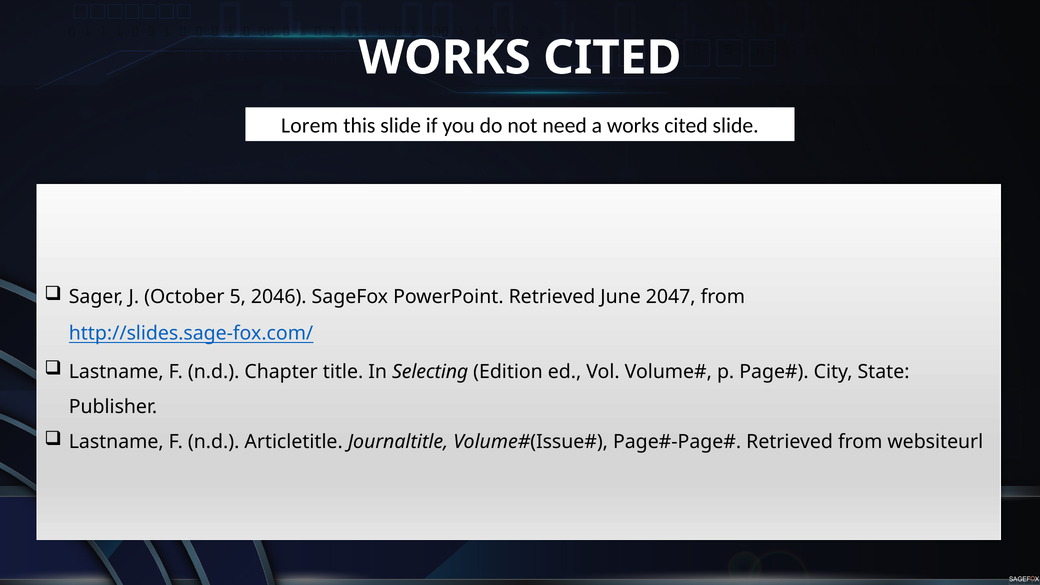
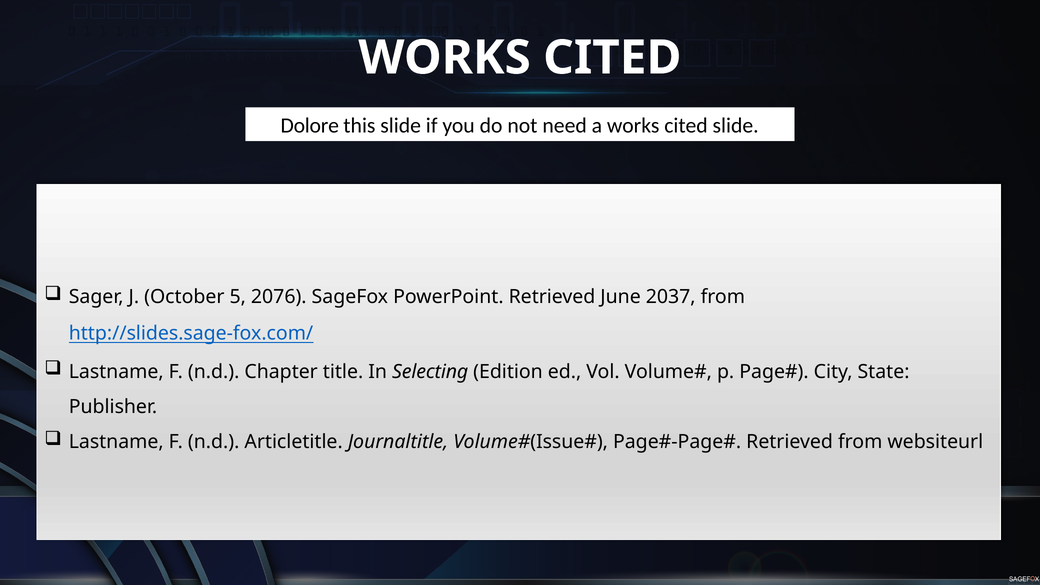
Lorem: Lorem -> Dolore (310, 126)
2046: 2046 -> 2076 (279, 297)
2047: 2047 -> 2037 (671, 297)
